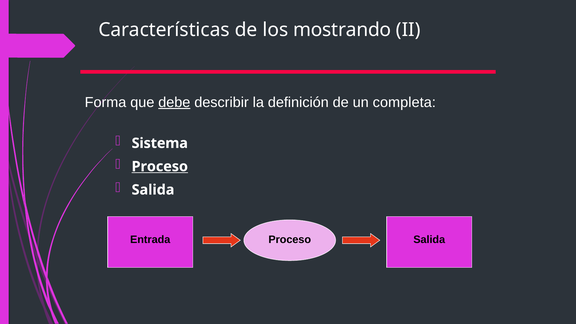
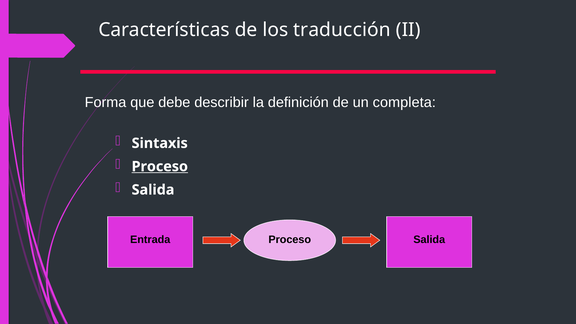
mostrando: mostrando -> traducción (342, 30)
debe underline: present -> none (174, 102)
Sistema: Sistema -> Sintaxis (160, 143)
